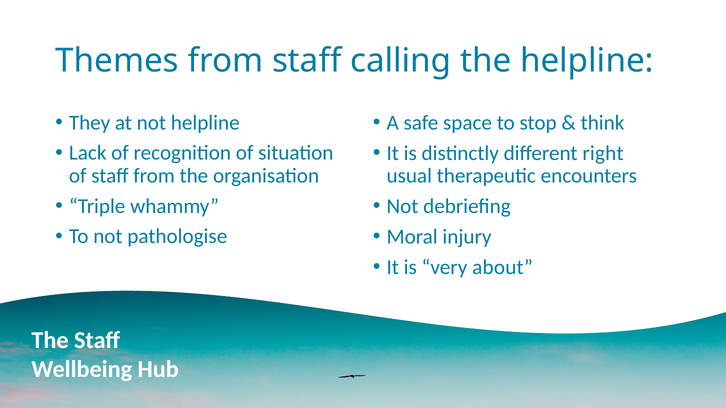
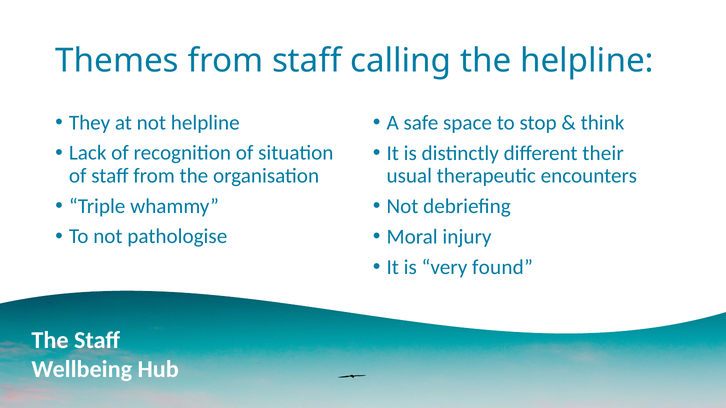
right: right -> their (603, 153)
about: about -> found (502, 267)
